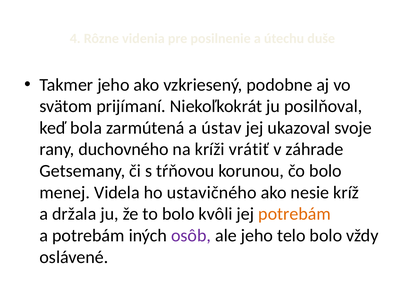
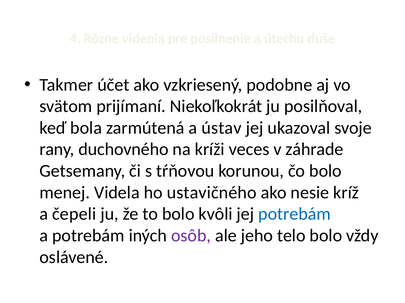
Takmer jeho: jeho -> účet (113, 85)
vrátiť: vrátiť -> veces (249, 150)
držala: držala -> čepeli (74, 215)
potrebám colour: orange -> blue (294, 215)
